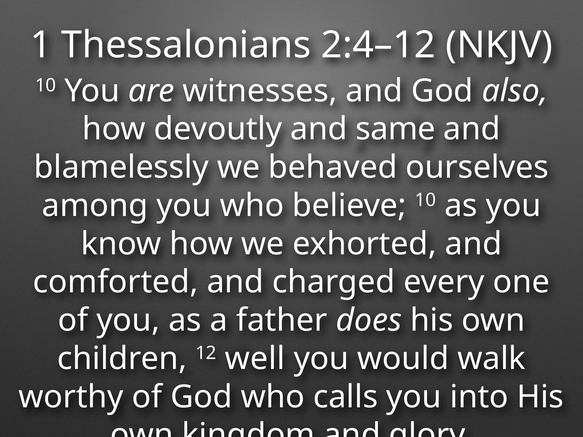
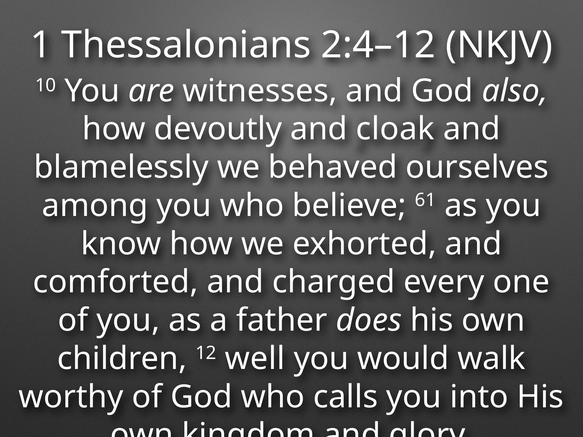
same: same -> cloak (395, 129)
believe 10: 10 -> 61 (426, 200)
